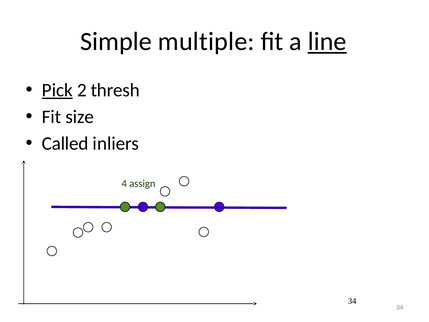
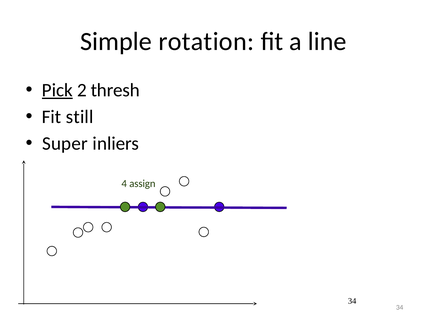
multiple: multiple -> rotation (206, 42)
line underline: present -> none (327, 42)
size: size -> still (80, 117)
Called: Called -> Super (65, 143)
